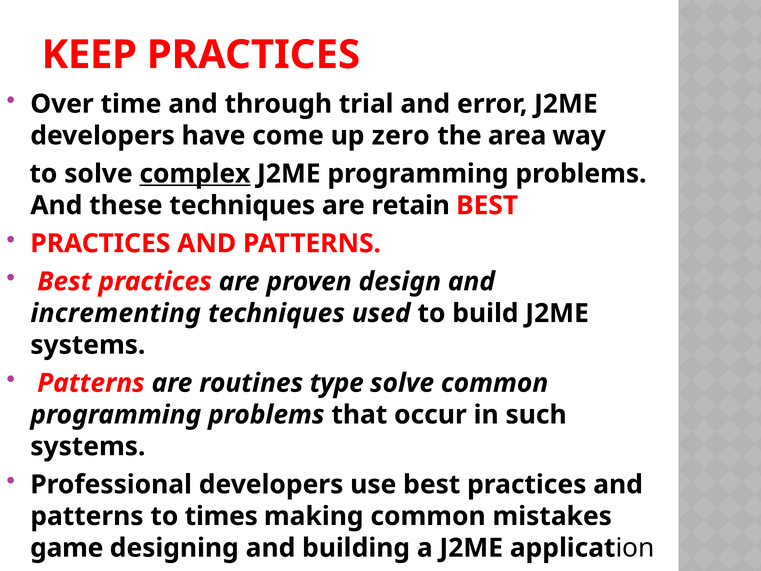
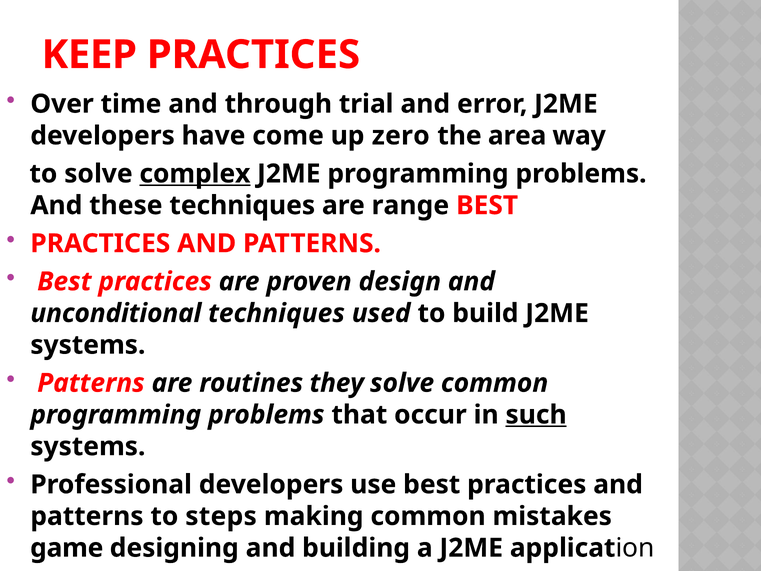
retain: retain -> range (410, 205)
incrementing: incrementing -> unconditional (116, 313)
type: type -> they (337, 383)
such underline: none -> present (536, 415)
times: times -> steps (221, 516)
